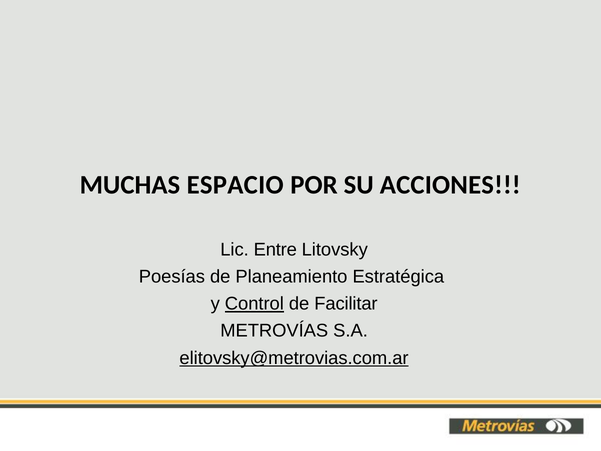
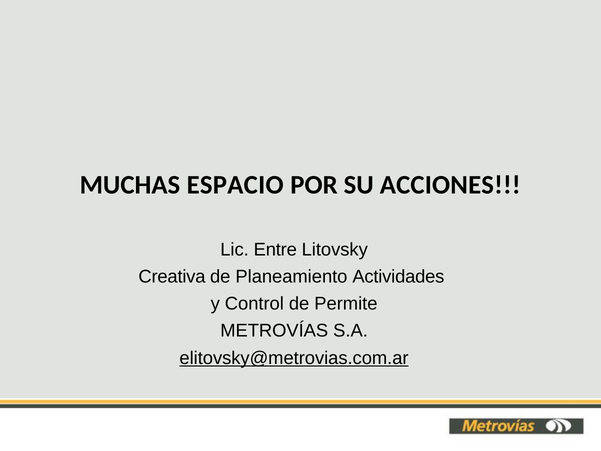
Poesías: Poesías -> Creativa (172, 277)
Estratégica: Estratégica -> Actividades (398, 277)
Control underline: present -> none (254, 304)
Facilitar: Facilitar -> Permite (346, 304)
